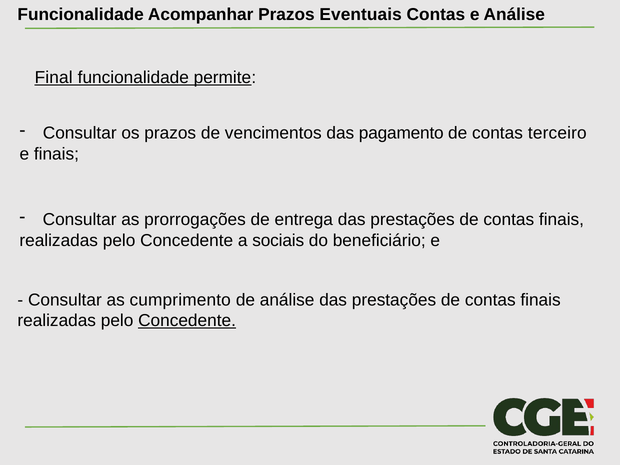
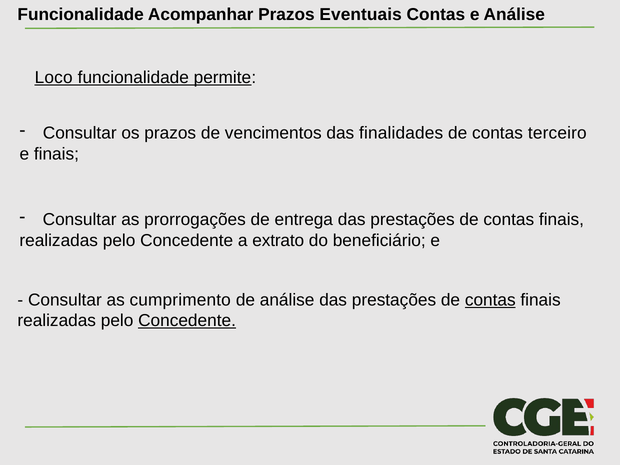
Final: Final -> Loco (54, 77)
pagamento: pagamento -> finalidades (401, 133)
sociais: sociais -> extrato (278, 240)
contas underline: none -> present (490, 300)
